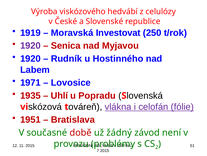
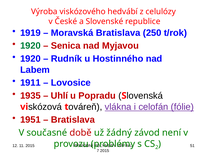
Moravská Investovat: Investovat -> Bratislava (118, 33)
1920 colour: purple -> green (30, 46)
1971: 1971 -> 1911 (30, 82)
